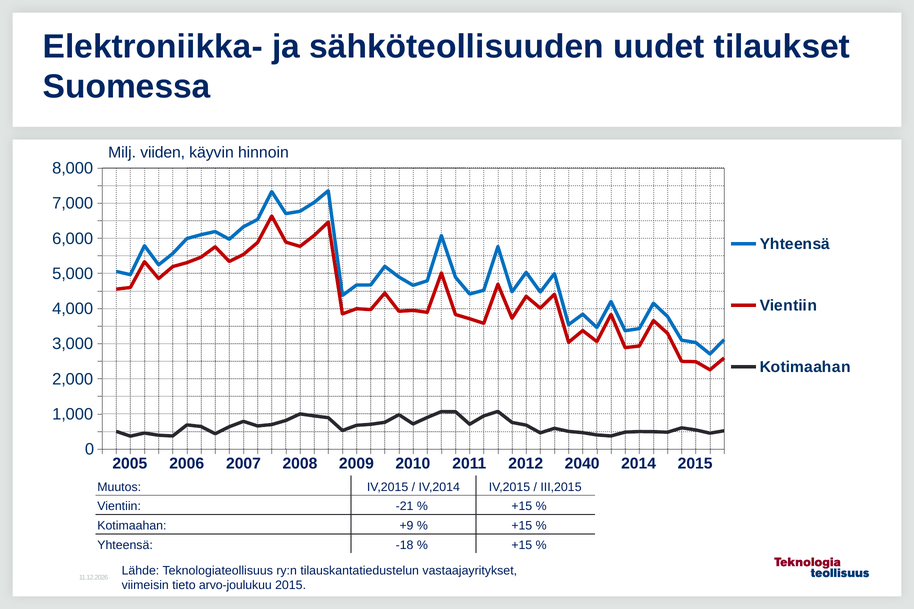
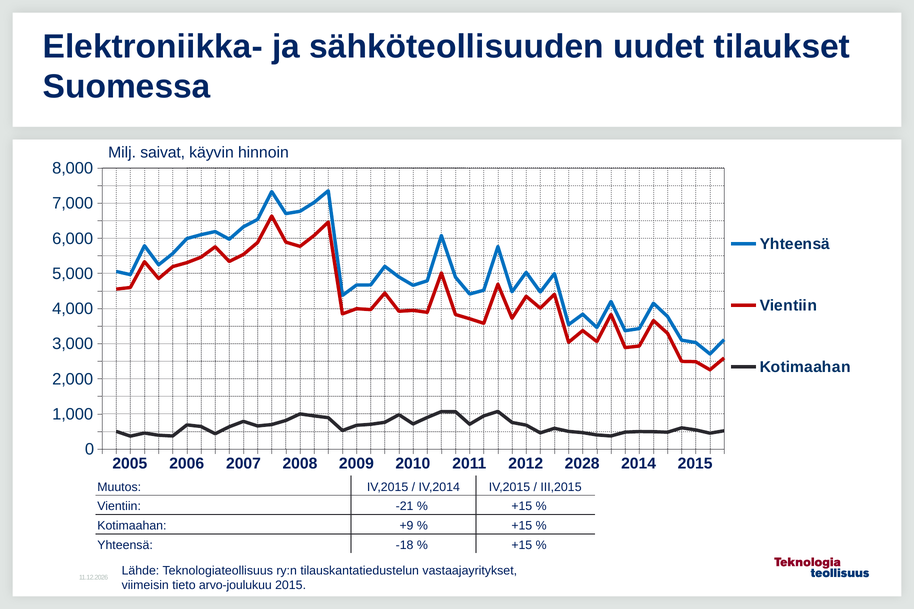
viiden: viiden -> saivat (163, 153)
2040: 2040 -> 2028 (582, 464)
